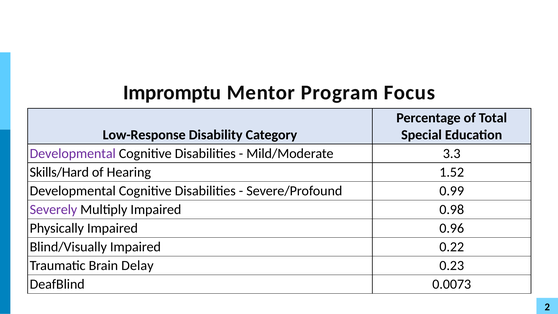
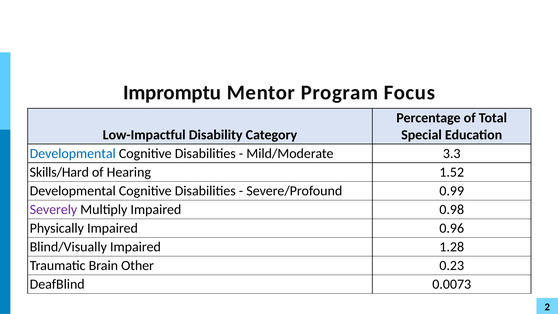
Low-Response: Low-Response -> Low-Impactful (144, 135)
Developmental colour: purple -> blue (73, 153)
0.22: 0.22 -> 1.28 (452, 247)
Delay: Delay -> Other (138, 266)
